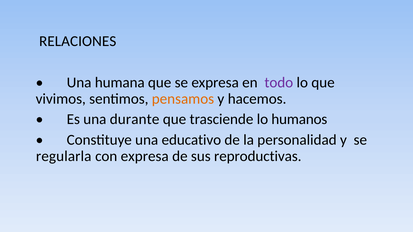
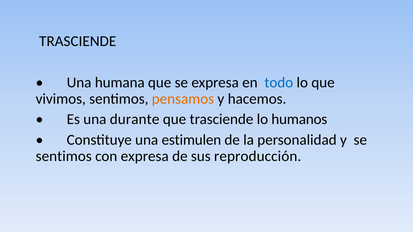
RELACIONES: RELACIONES -> TRASCIENDE (78, 41)
todo colour: purple -> blue (279, 83)
educativo: educativo -> estimulen (191, 140)
regularla: regularla -> sentimos (64, 156)
reproductivas: reproductivas -> reproducción (258, 156)
